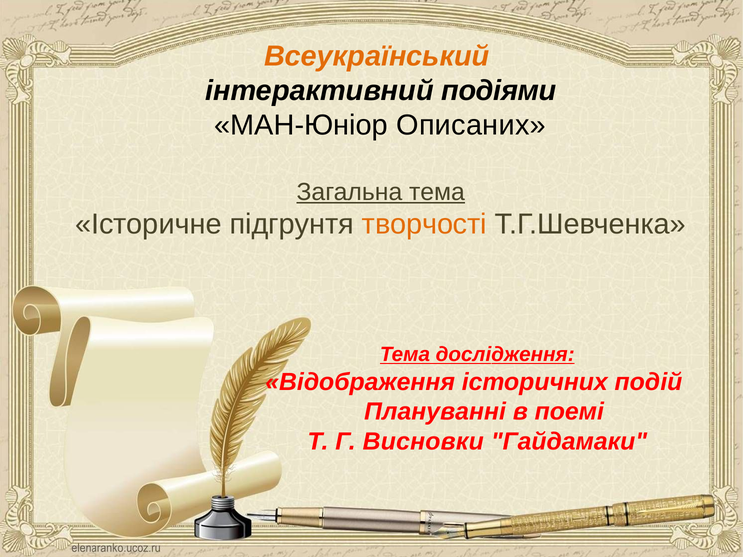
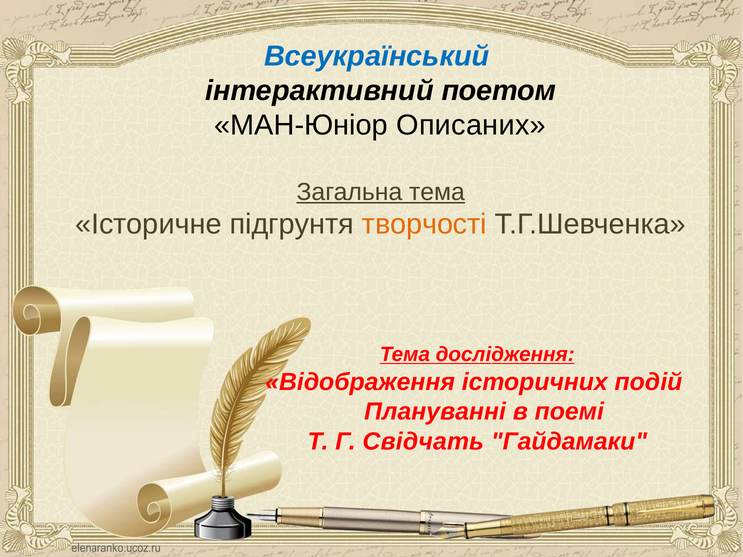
Всеукраїнський colour: orange -> blue (377, 56)
подіями: подіями -> поетом (499, 91)
Висновки: Висновки -> Свідчать (423, 442)
